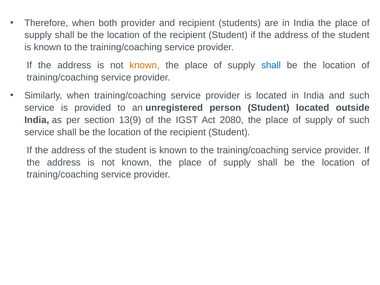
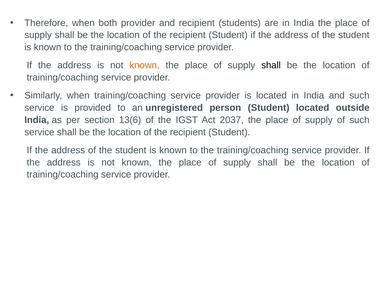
shall colour: blue -> black (271, 65)
13(9: 13(9 -> 13(6 (130, 120)
2080: 2080 -> 2037 (232, 120)
